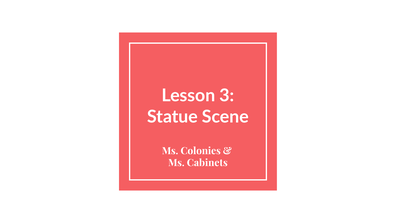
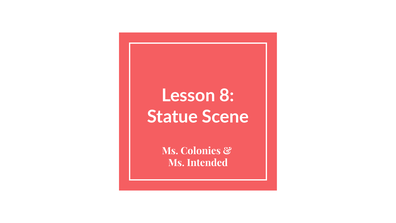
3: 3 -> 8 (227, 95)
Cabinets: Cabinets -> Intended (207, 163)
